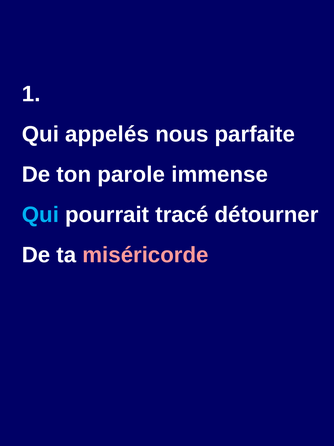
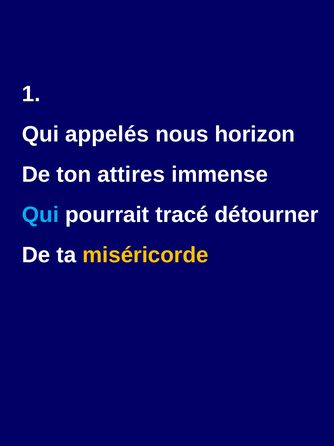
parfaite: parfaite -> horizon (255, 134)
parole: parole -> attires (131, 174)
miséricorde colour: pink -> yellow (146, 255)
